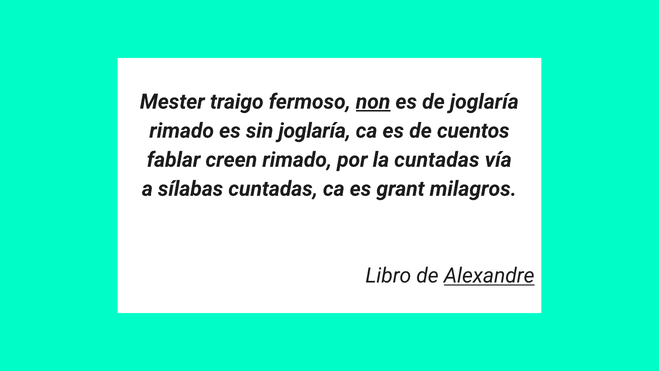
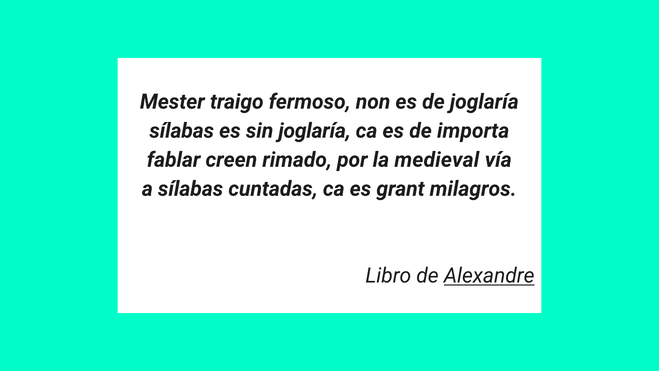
non underline: present -> none (373, 102)
rimado: rimado -> sílabas (182, 131)
cuentos: cuentos -> importa (473, 131)
la cuntadas: cuntadas -> medieval (437, 160)
